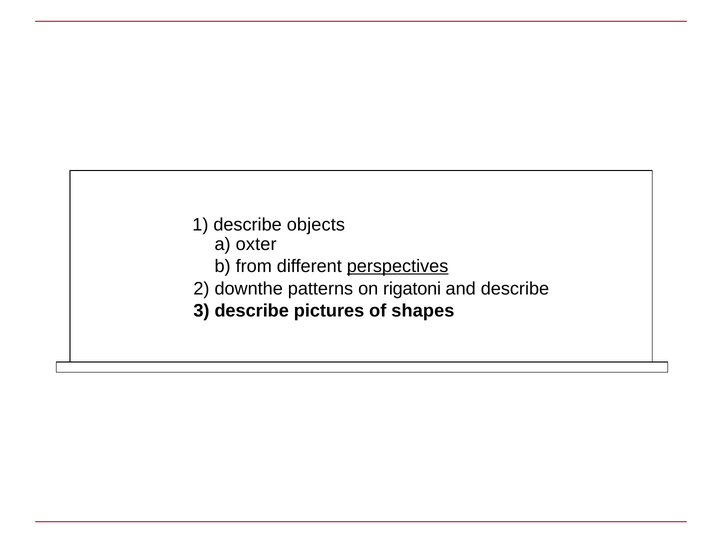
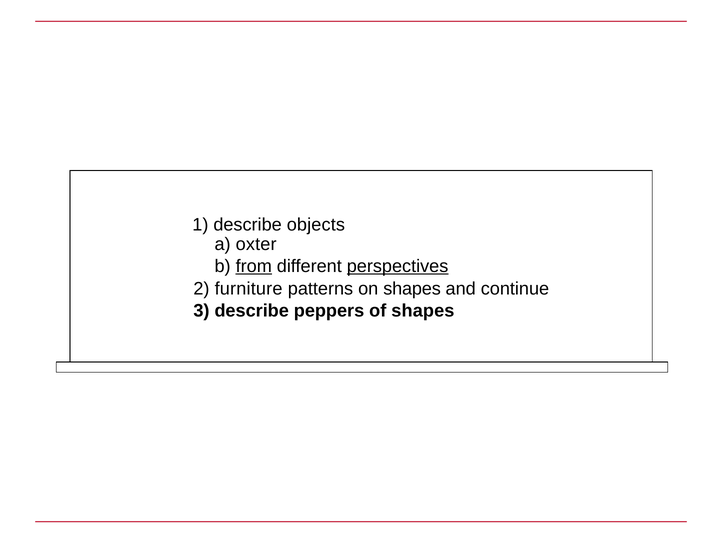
from underline: none -> present (254, 266)
downthe: downthe -> furniture (249, 289)
on rigatoni: rigatoni -> shapes (412, 289)
and describe: describe -> continue (515, 289)
pictures: pictures -> peppers (329, 311)
